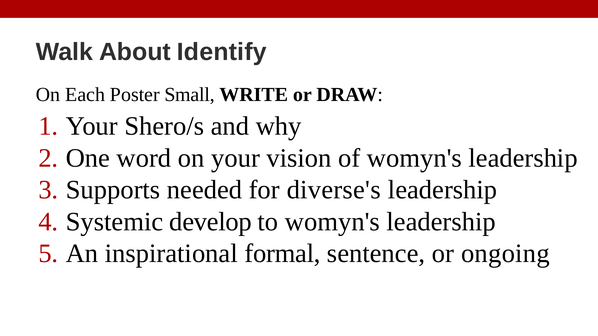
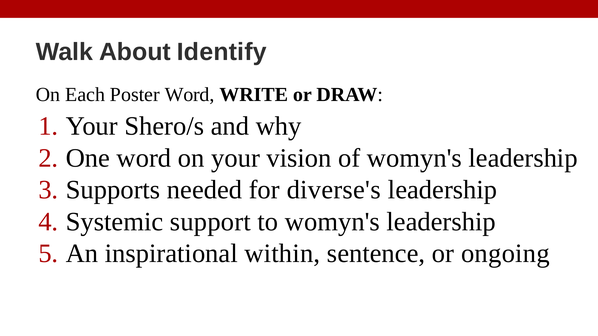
Poster Small: Small -> Word (190, 95)
develop: develop -> support (210, 222)
formal: formal -> within (282, 254)
